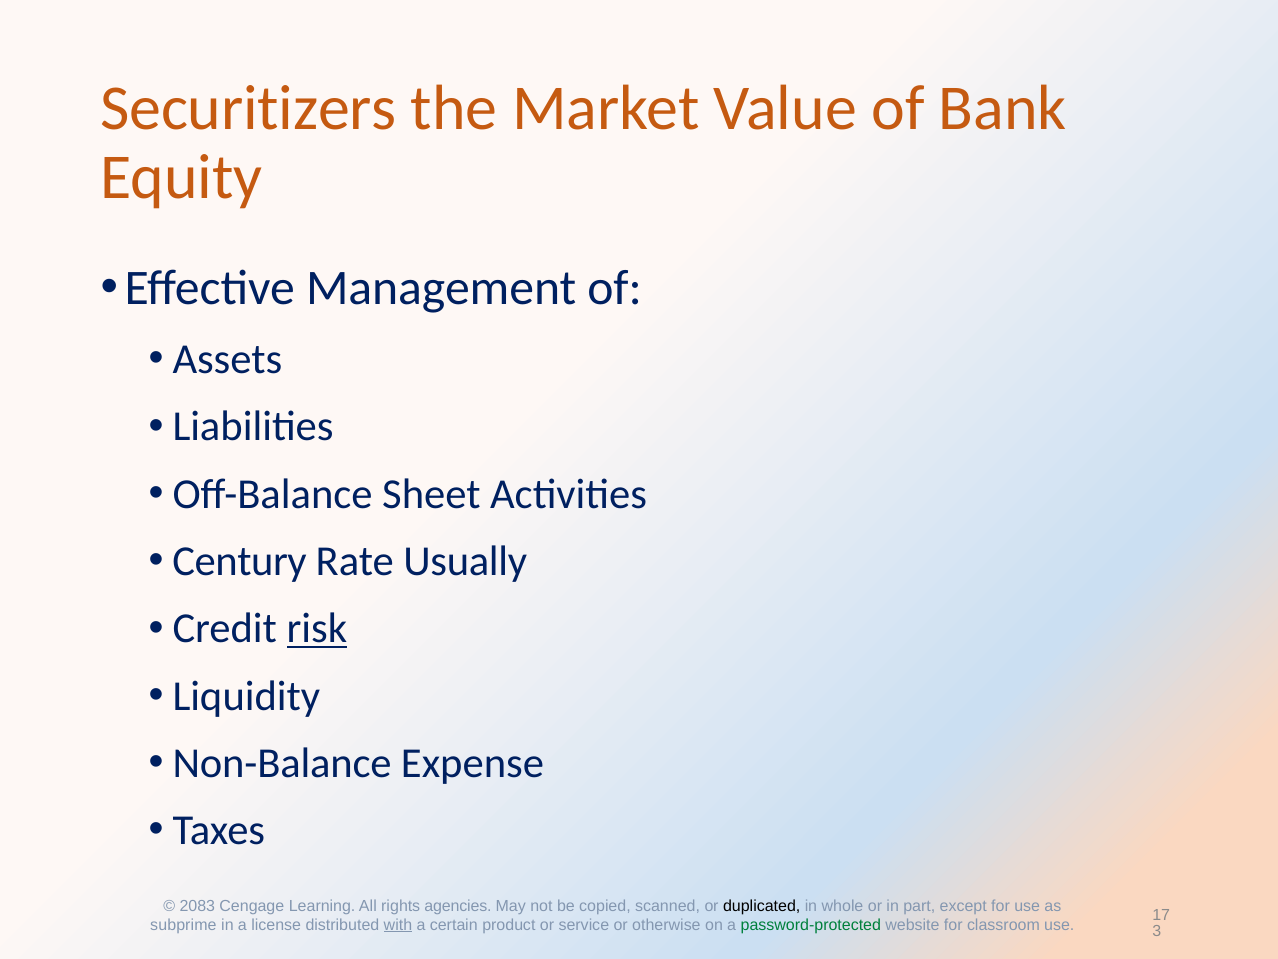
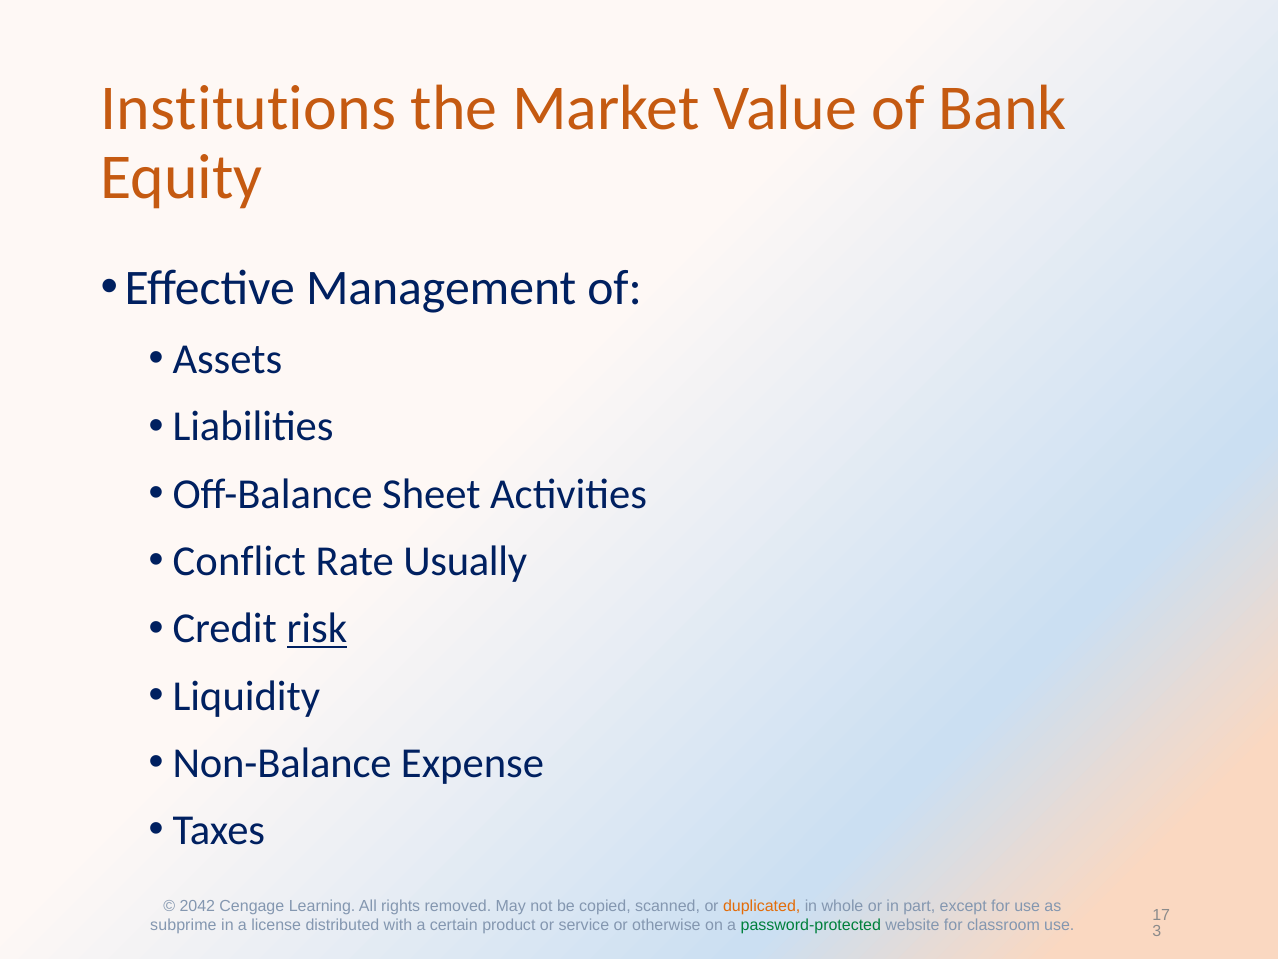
Securitizers: Securitizers -> Institutions (248, 109)
Century: Century -> Conflict (239, 561)
2083: 2083 -> 2042 (197, 905)
agencies: agencies -> removed (458, 905)
duplicated colour: black -> orange (762, 905)
with underline: present -> none (398, 925)
